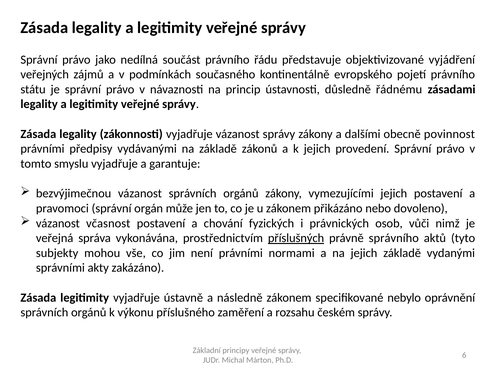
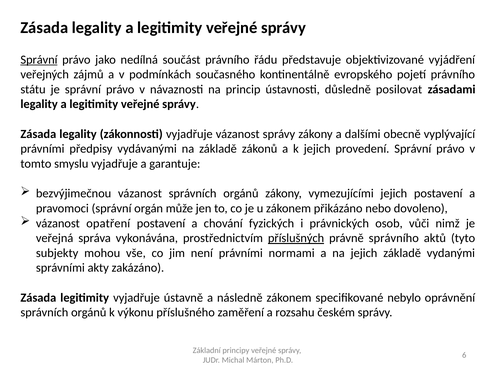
Správní underline: none -> present (39, 60)
řádnému: řádnému -> posilovat (399, 89)
povinnost: povinnost -> vyplývající (449, 134)
včasnost: včasnost -> opatření (108, 223)
